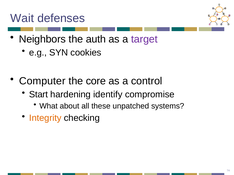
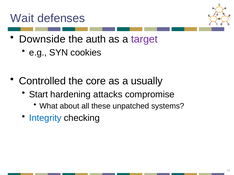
Neighbors: Neighbors -> Downside (42, 39)
Computer: Computer -> Controlled (42, 81)
control: control -> usually (147, 81)
identify: identify -> attacks (108, 95)
Integrity colour: orange -> blue (45, 118)
